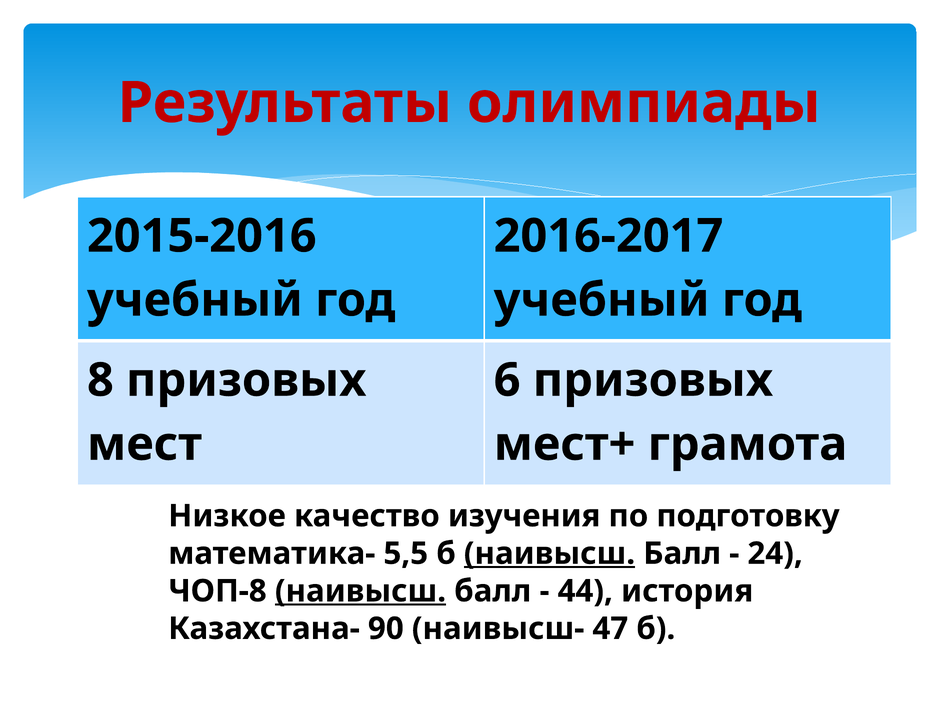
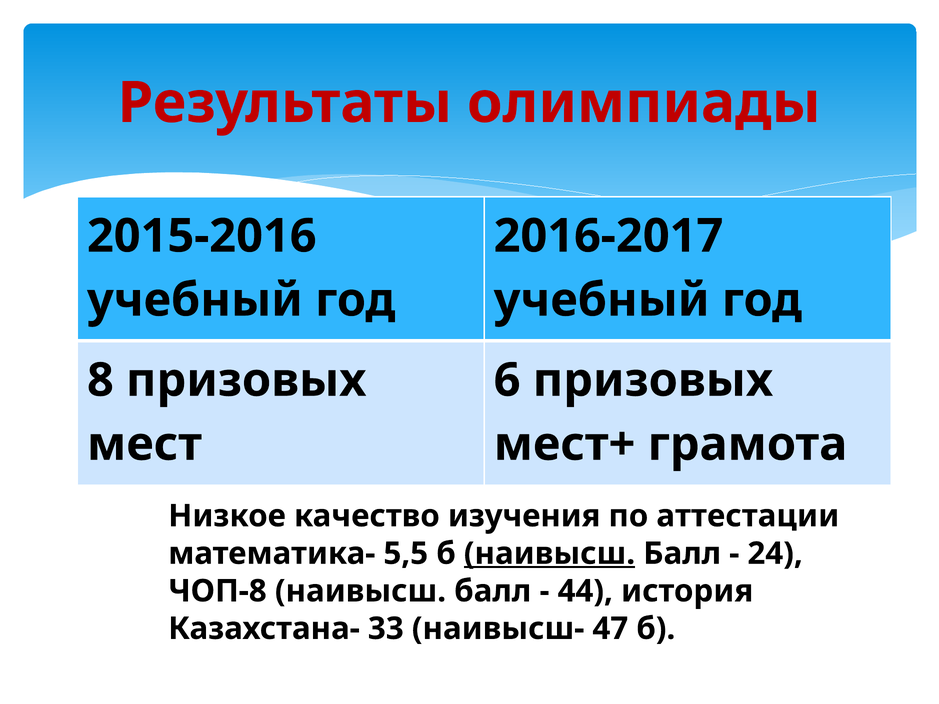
подготовку: подготовку -> аттестации (748, 516)
наивысш underline: present -> none (361, 591)
90: 90 -> 33 (386, 629)
